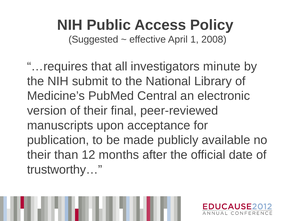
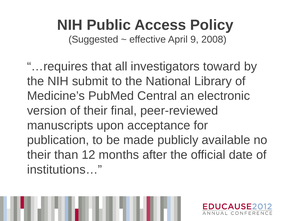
1: 1 -> 9 (195, 40)
minute: minute -> toward (222, 67)
trustworthy…: trustworthy… -> institutions… (65, 170)
